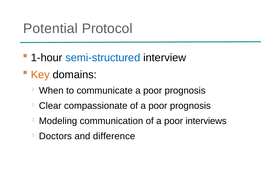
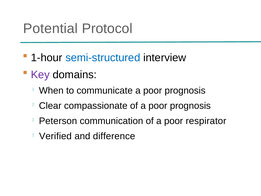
Key colour: orange -> purple (40, 75)
Modeling: Modeling -> Peterson (58, 121)
interviews: interviews -> respirator (206, 121)
Doctors: Doctors -> Verified (55, 136)
